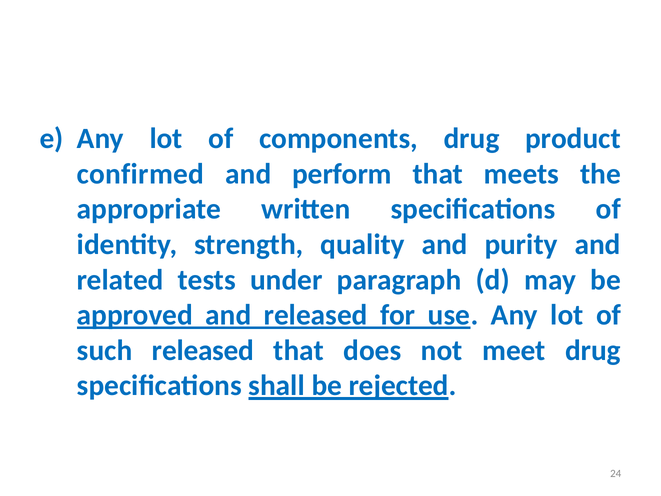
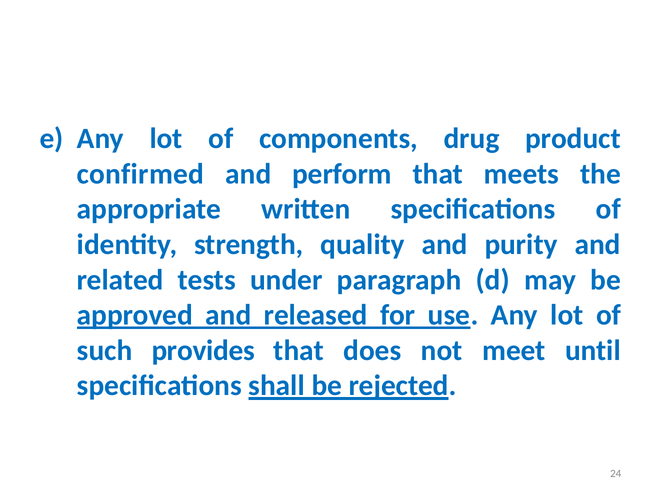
such released: released -> provides (203, 350)
meet drug: drug -> until (593, 350)
